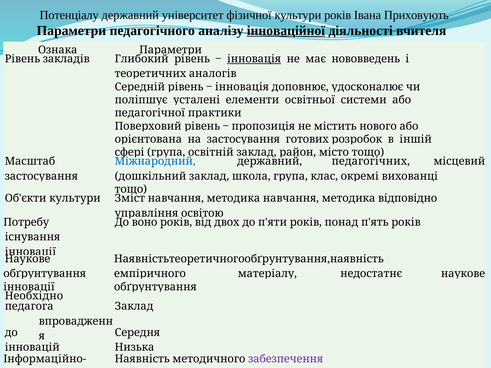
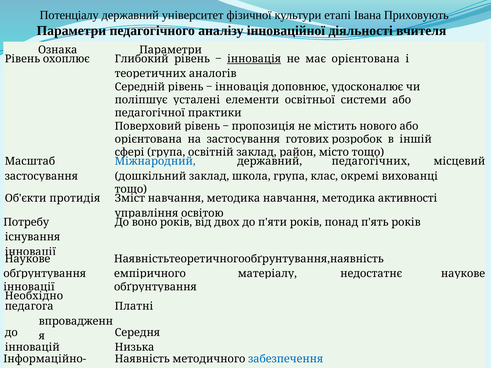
культури років: років -> етапі (338, 15)
інноваційної underline: present -> none (286, 31)
закладів: закладів -> охоплює (66, 59)
має нововведень: нововведень -> орієнтована (366, 59)
Об'єкти культури: культури -> протидія (75, 198)
відповідно: відповідно -> активності (408, 198)
педагога Заклад: Заклад -> Платні (134, 307)
забезпечення colour: purple -> blue (286, 359)
